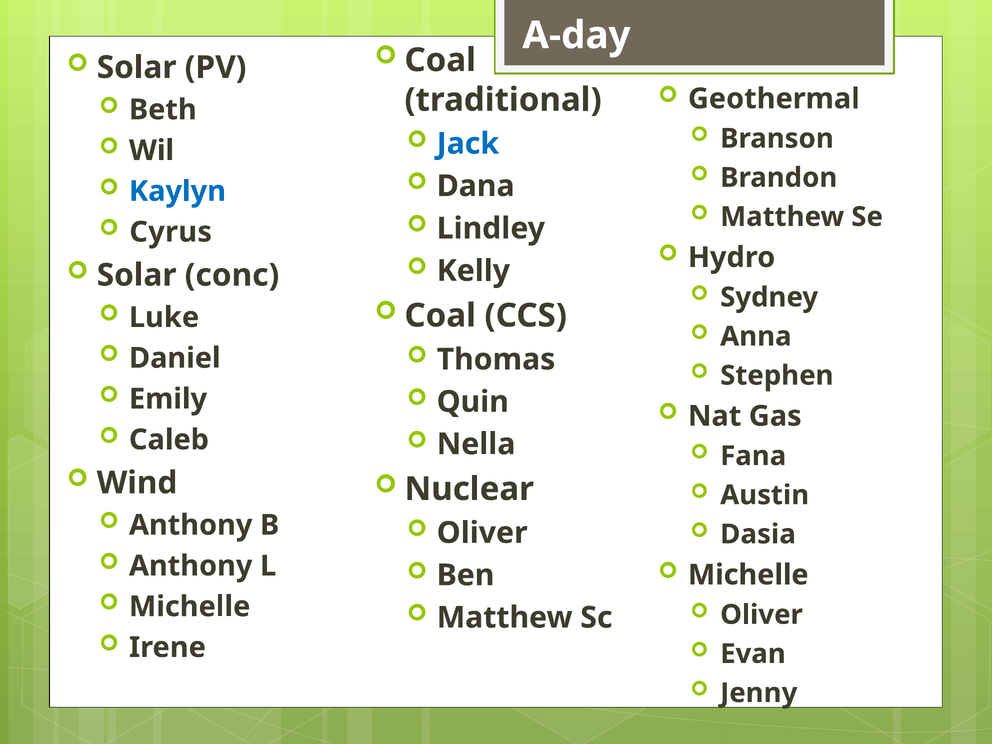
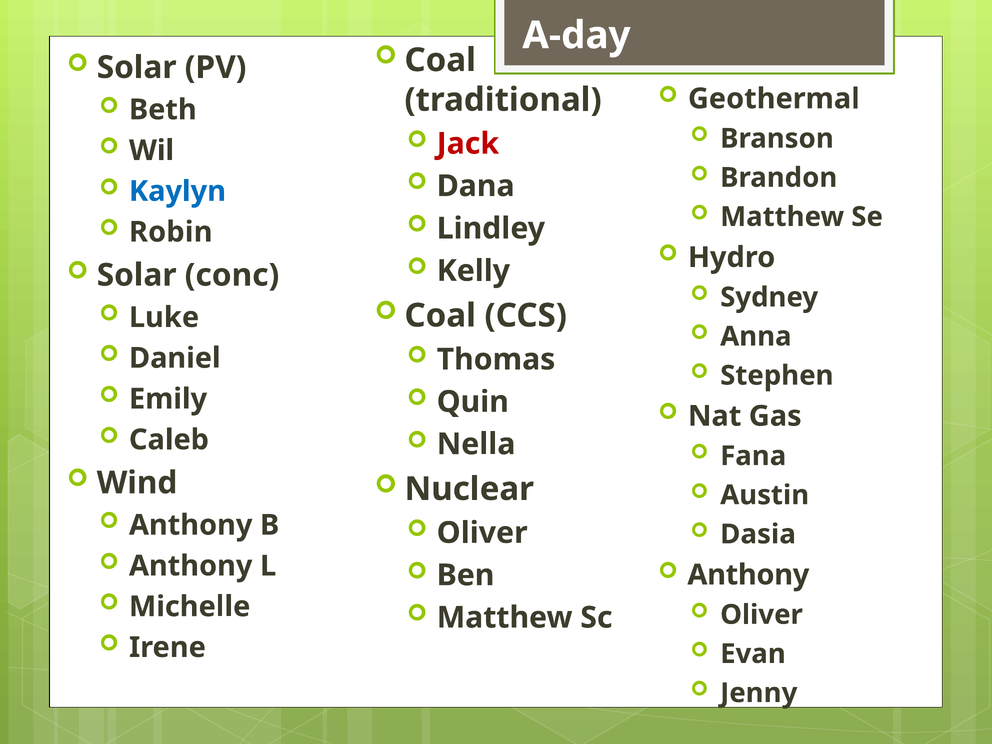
Jack colour: blue -> red (468, 144)
Cyrus: Cyrus -> Robin (171, 232)
Michelle: Michelle -> Anthony (748, 575)
